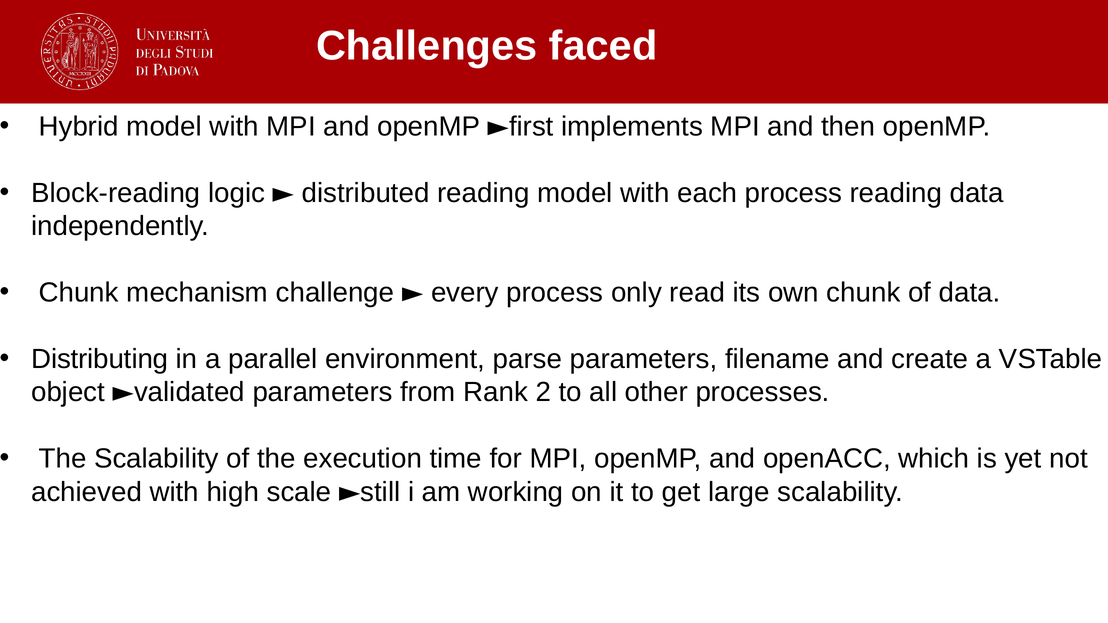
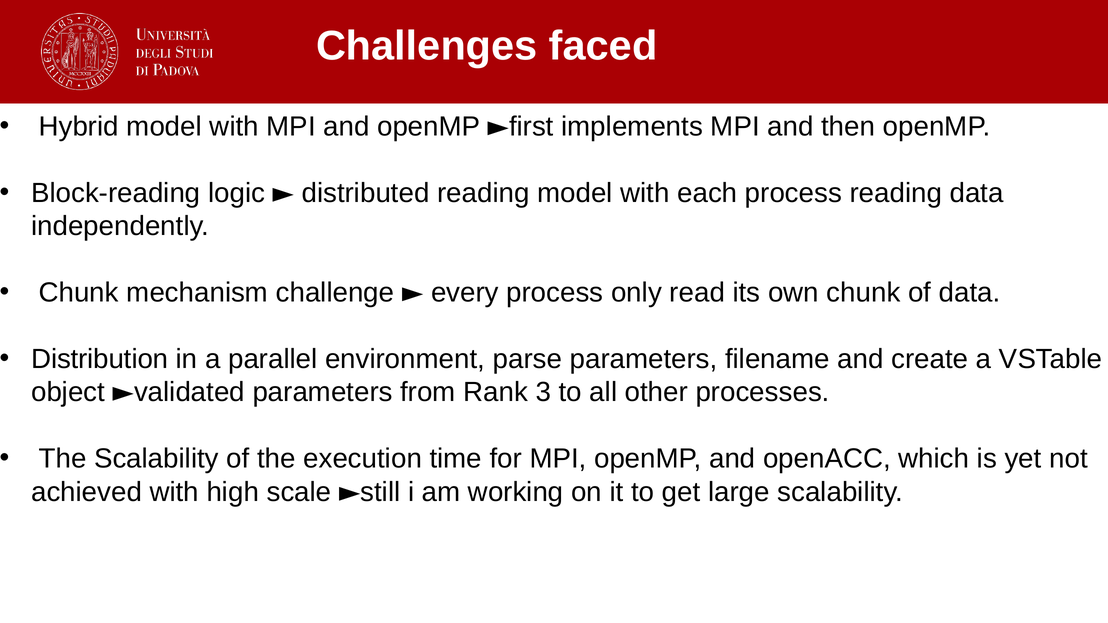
Distributing: Distributing -> Distribution (100, 359)
2: 2 -> 3 (543, 392)
